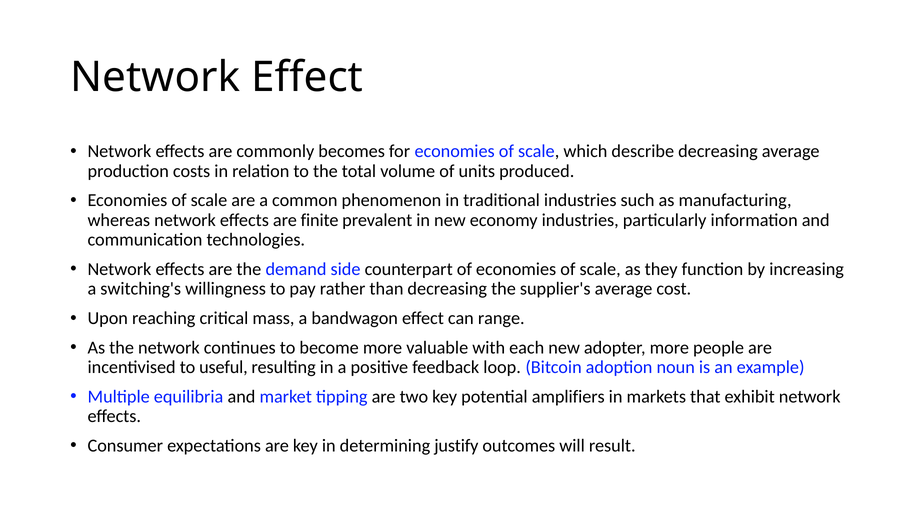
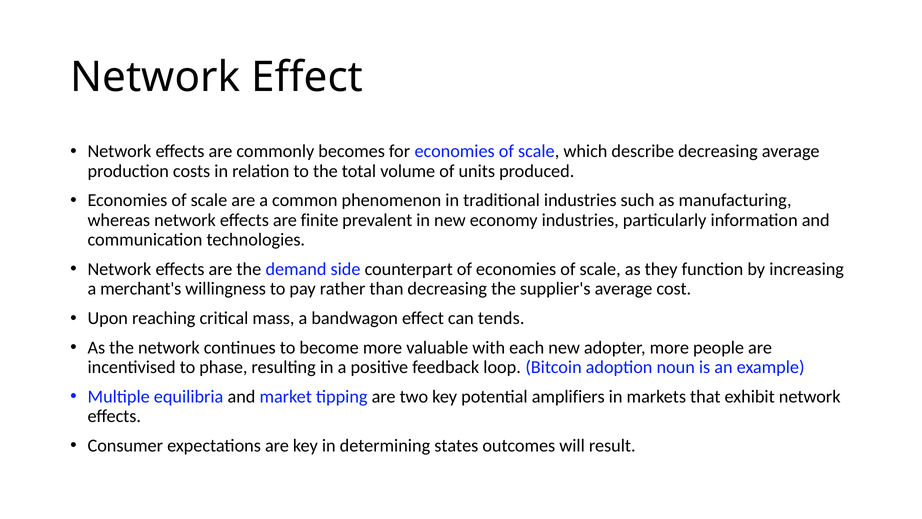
switching's: switching's -> merchant's (141, 289)
range: range -> tends (501, 318)
useful: useful -> phase (223, 367)
justify: justify -> states (456, 445)
